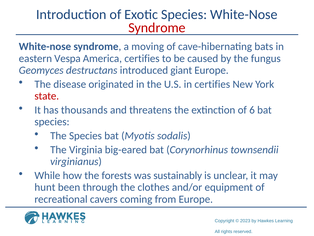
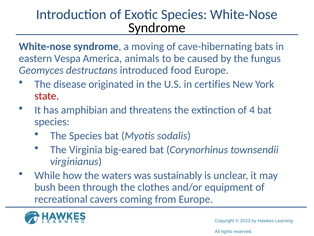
Syndrome colour: red -> black (157, 28)
America certifies: certifies -> animals (142, 58)
giant: giant -> food (181, 70)
thousands: thousands -> amphibian (84, 110)
6: 6 -> 4 (252, 110)
forests: forests -> waters (117, 175)
hunt: hunt -> bush (45, 187)
